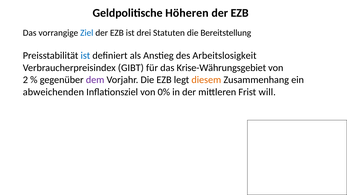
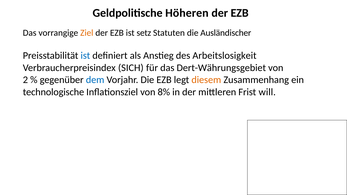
Ziel colour: blue -> orange (87, 33)
drei: drei -> setz (144, 33)
Bereitstellung: Bereitstellung -> Ausländischer (226, 33)
GIBT: GIBT -> SICH (131, 68)
Krise-Währungsgebiet: Krise-Währungsgebiet -> Dert-Währungsgebiet (221, 68)
dem colour: purple -> blue (95, 80)
abweichenden: abweichenden -> technologische (53, 92)
0%: 0% -> 8% (164, 92)
